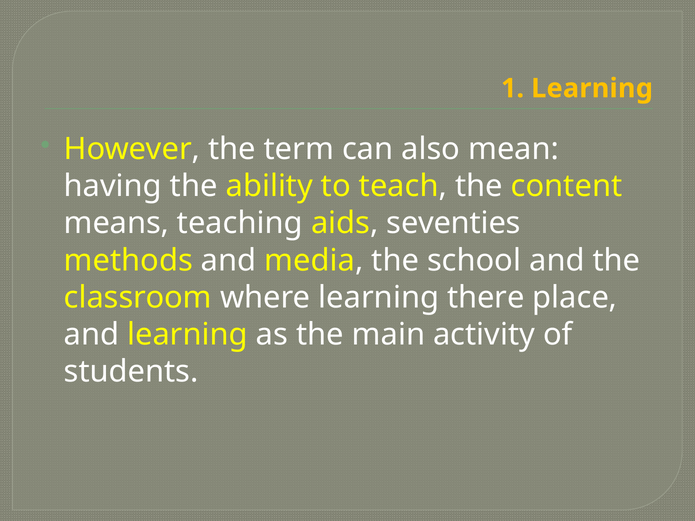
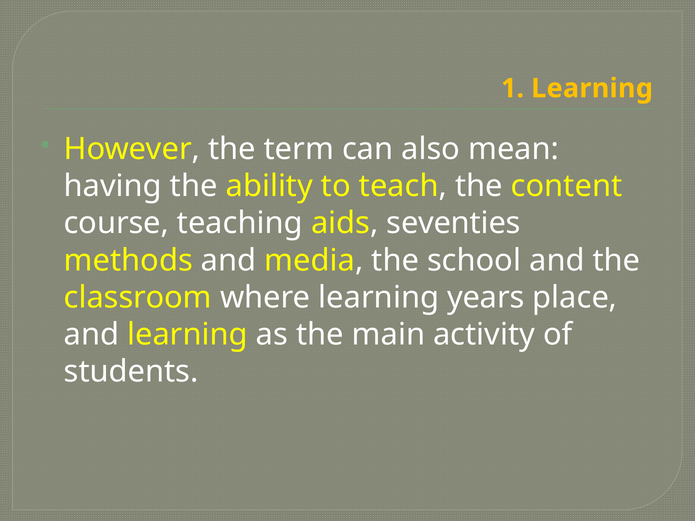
means: means -> course (116, 223)
there: there -> years (486, 298)
